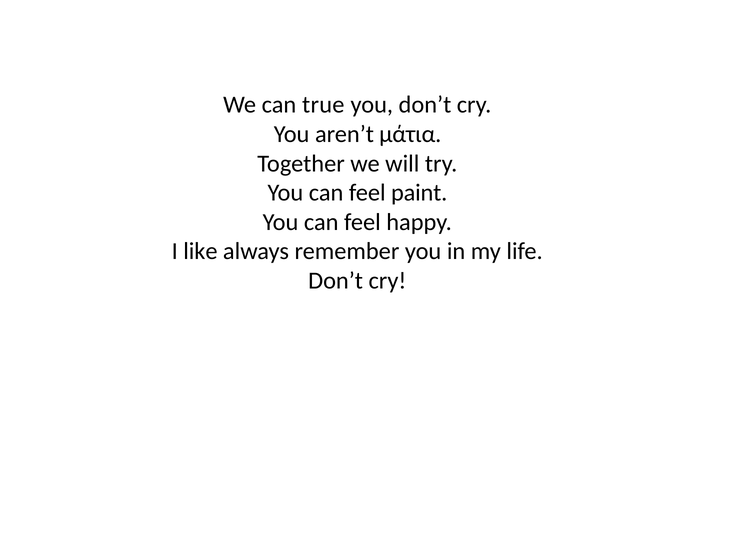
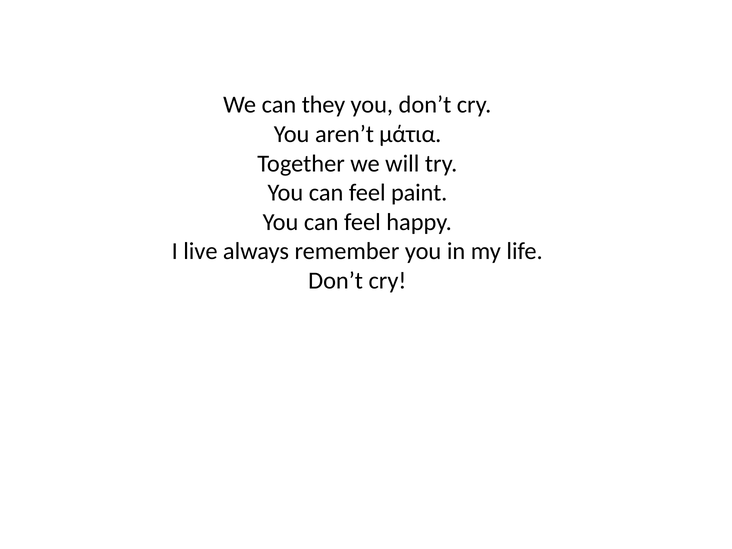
true: true -> they (324, 105)
like: like -> live (200, 251)
